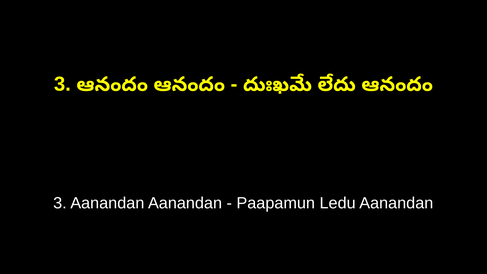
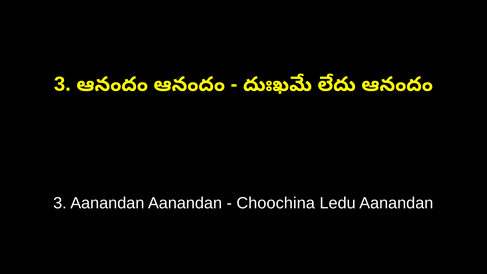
Paapamun: Paapamun -> Choochina (276, 203)
